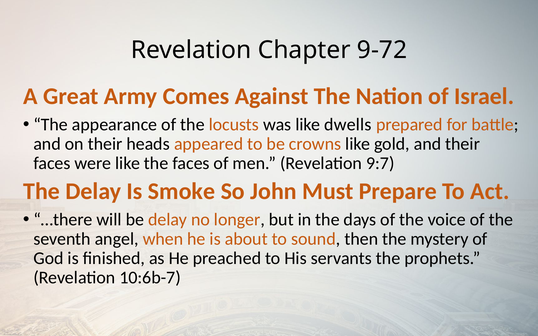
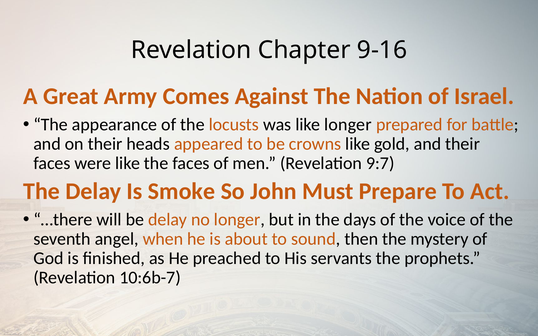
9-72: 9-72 -> 9-16 (382, 50)
like dwells: dwells -> longer (348, 125)
